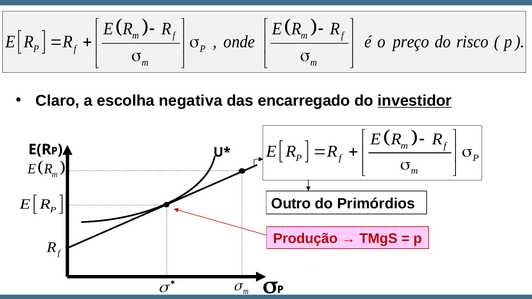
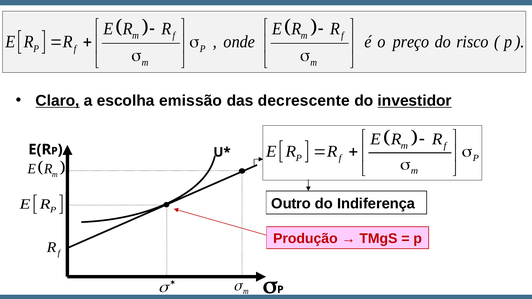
Claro underline: none -> present (58, 101)
negativa: negativa -> emissão (191, 101)
encarregado: encarregado -> decrescente (304, 101)
Primórdios: Primórdios -> Indiferença (376, 204)
